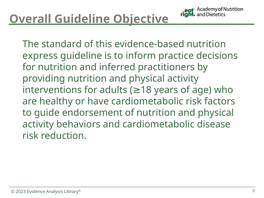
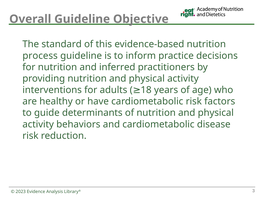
express: express -> process (40, 56)
endorsement: endorsement -> determinants (92, 113)
